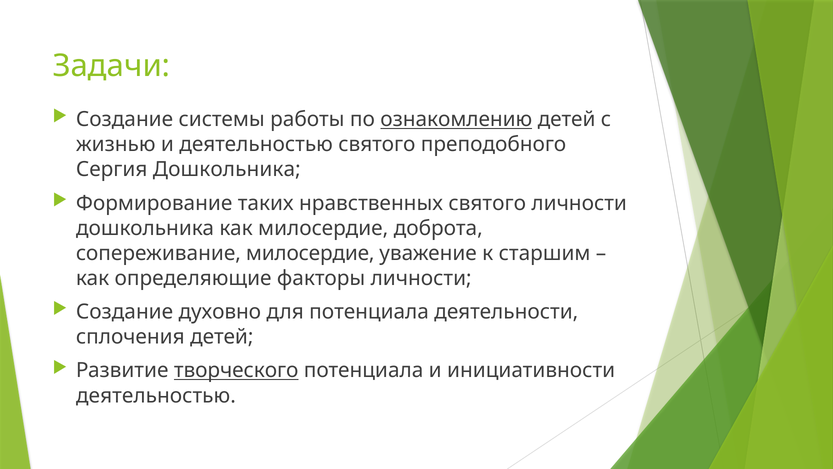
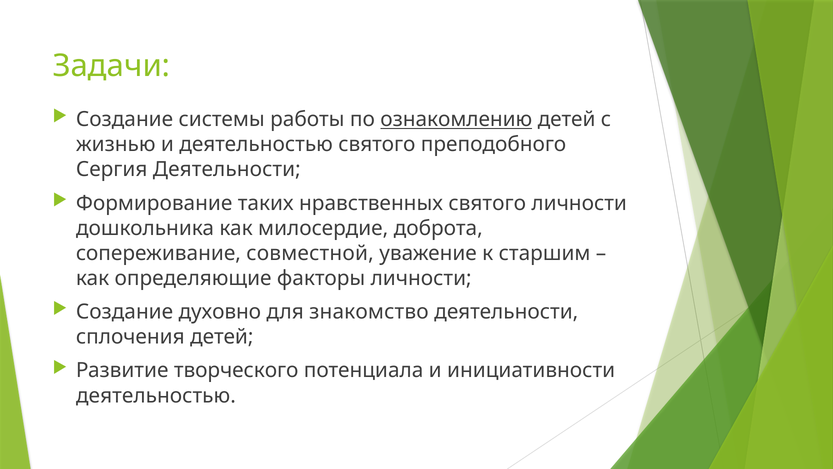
Сергия Дошкольника: Дошкольника -> Деятельности (227, 169)
сопереживание милосердие: милосердие -> совместной (310, 253)
для потенциала: потенциала -> знакомство (369, 312)
творческого underline: present -> none (236, 370)
